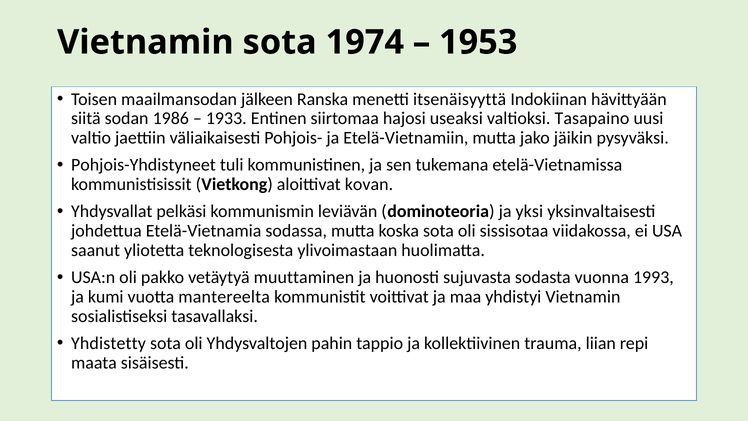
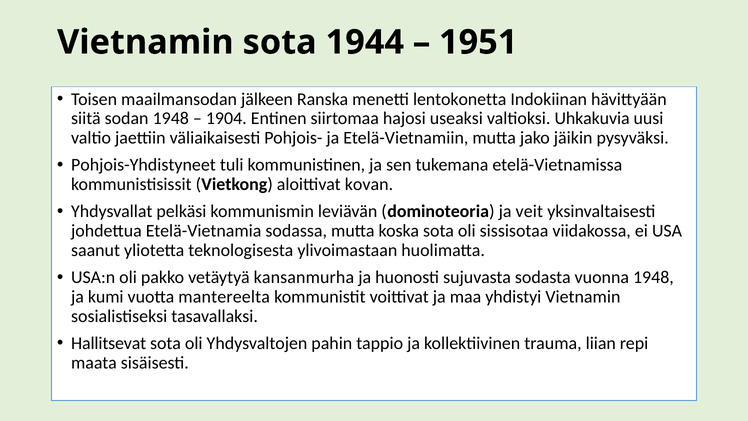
1974: 1974 -> 1944 (365, 42)
1953: 1953 -> 1951 (478, 42)
itsenäisyyttä: itsenäisyyttä -> lentokonetta (460, 99)
sodan 1986: 1986 -> 1948 (171, 118)
1933: 1933 -> 1904 (226, 118)
Tasapaino: Tasapaino -> Uhkakuvia (592, 118)
yksi: yksi -> veit (529, 211)
muuttaminen: muuttaminen -> kansanmurha (304, 277)
vuonna 1993: 1993 -> 1948 (653, 277)
Yhdistetty: Yhdistetty -> Hallitsevat (109, 343)
